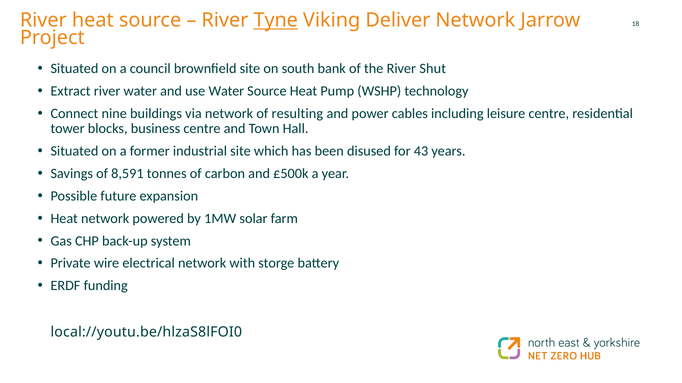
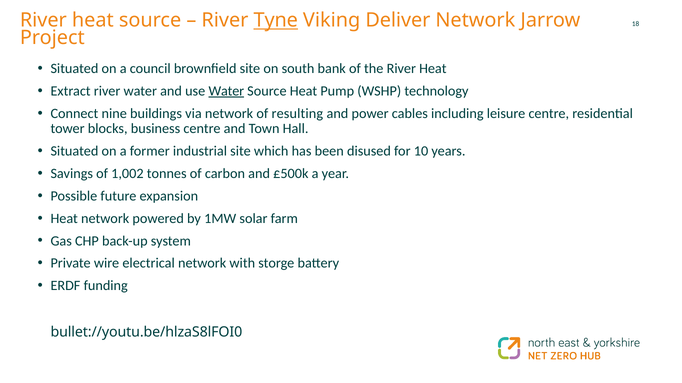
the River Shut: Shut -> Heat (433, 69)
Water underline: none -> present (226, 91)
43: 43 -> 10 (421, 151)
8,591: 8,591 -> 1,002 (127, 174)
local://youtu.be/hlzaS8lFOI0: local://youtu.be/hlzaS8lFOI0 -> bullet://youtu.be/hlzaS8lFOI0 (146, 333)
